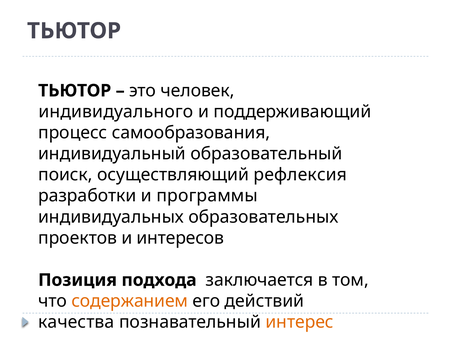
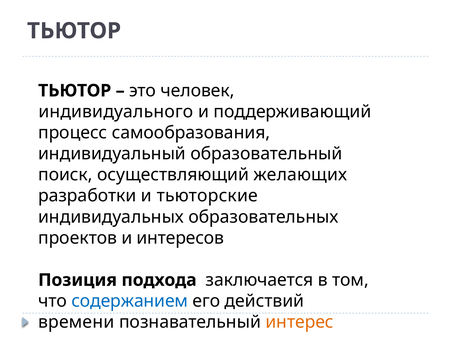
рефлексия: рефлексия -> желающих (300, 175)
программы: программы -> тьюторские (207, 196)
содержанием colour: orange -> blue (130, 301)
качества: качества -> времени (76, 322)
